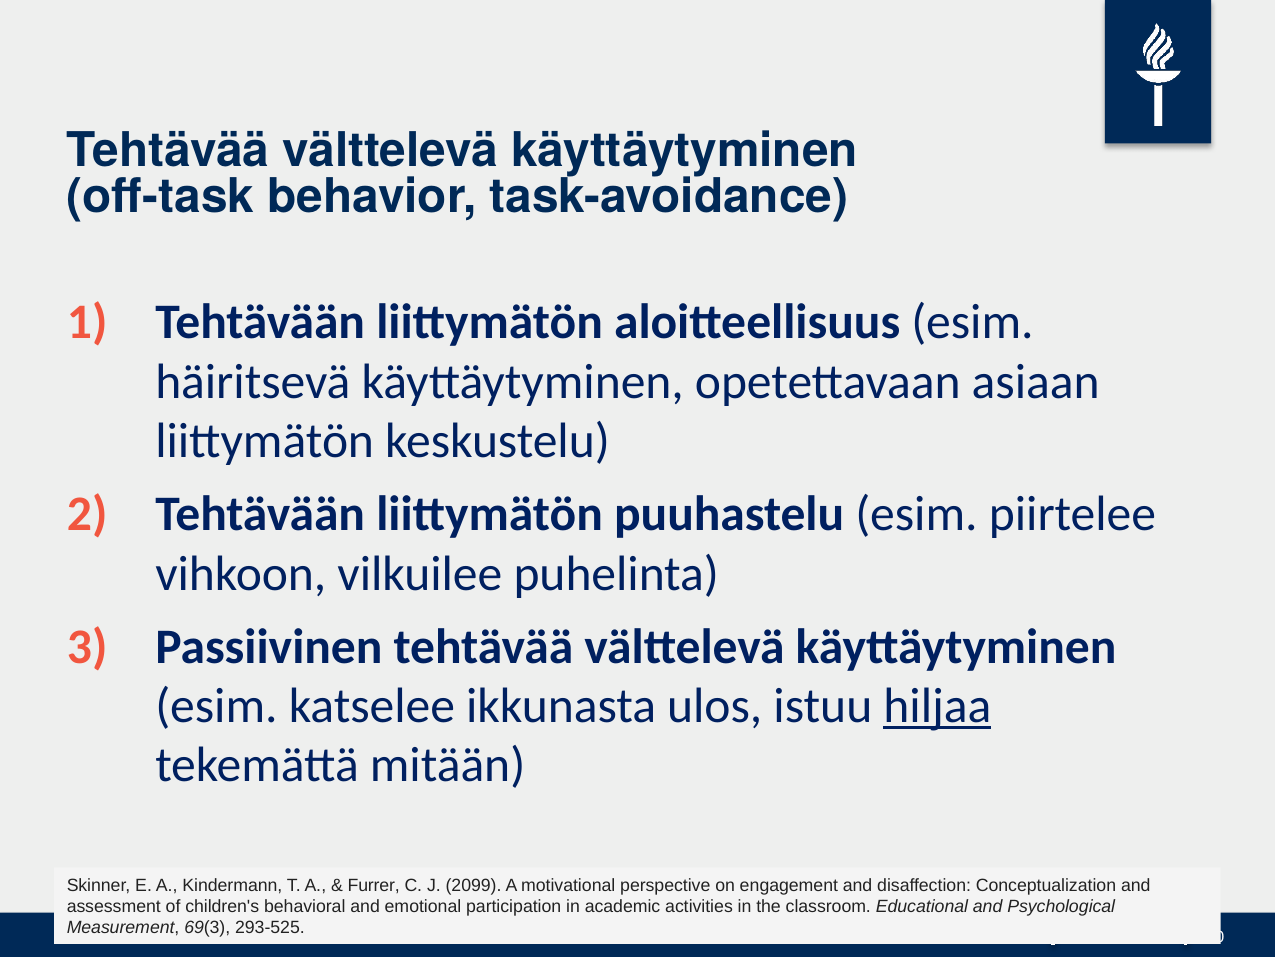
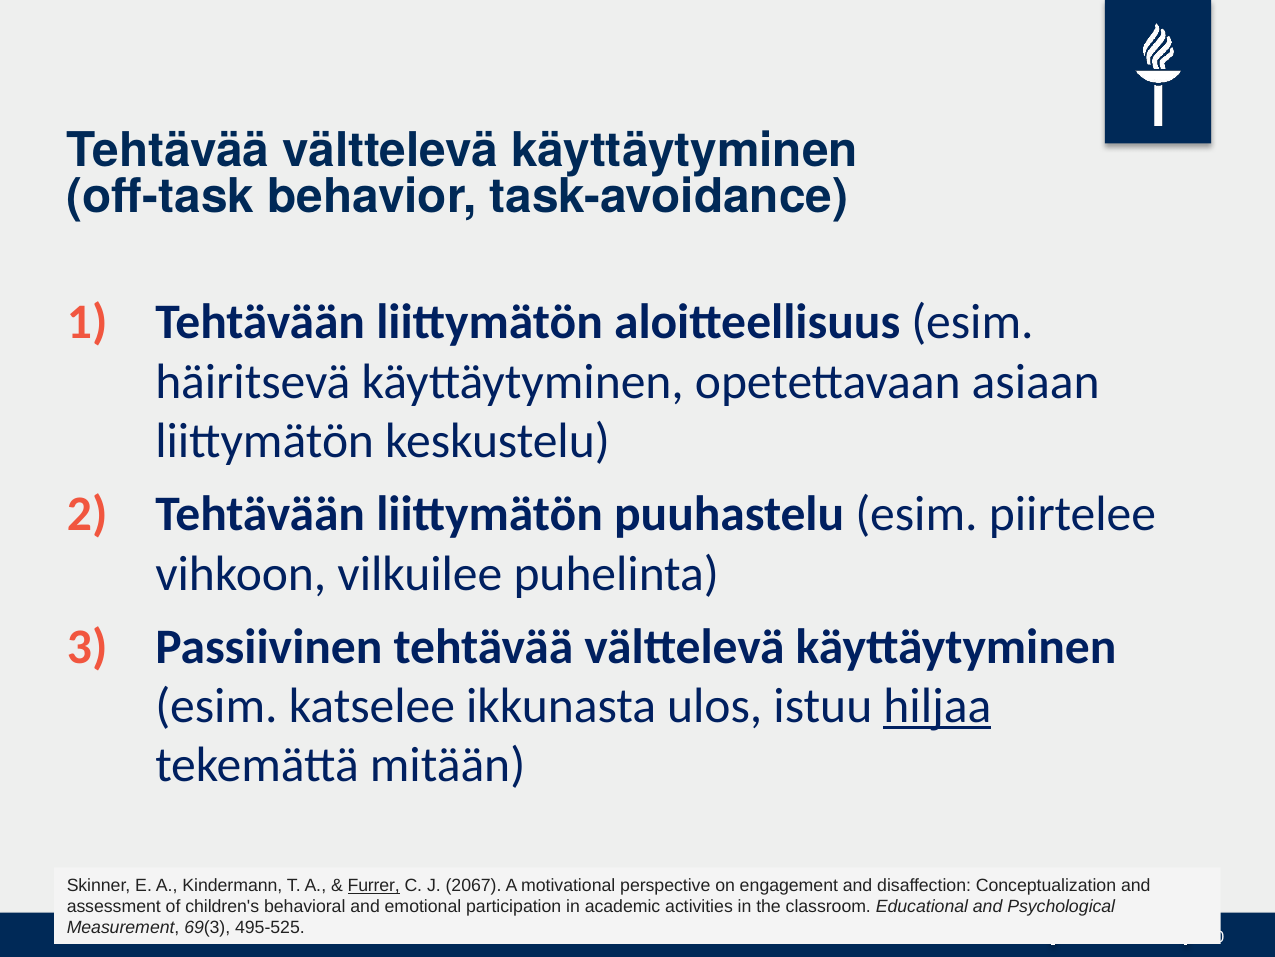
Furrer underline: none -> present (374, 885)
2099: 2099 -> 2067 (474, 885)
293-525: 293-525 -> 495-525 (270, 927)
